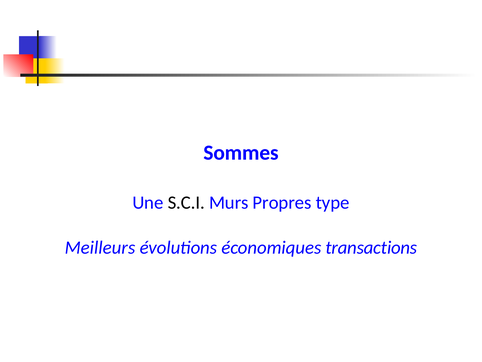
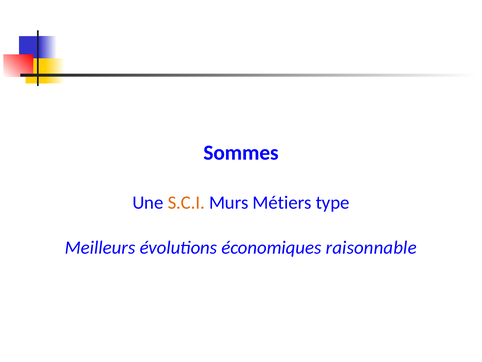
S.C.I colour: black -> orange (186, 202)
Propres: Propres -> Métiers (282, 202)
transactions: transactions -> raisonnable (371, 247)
